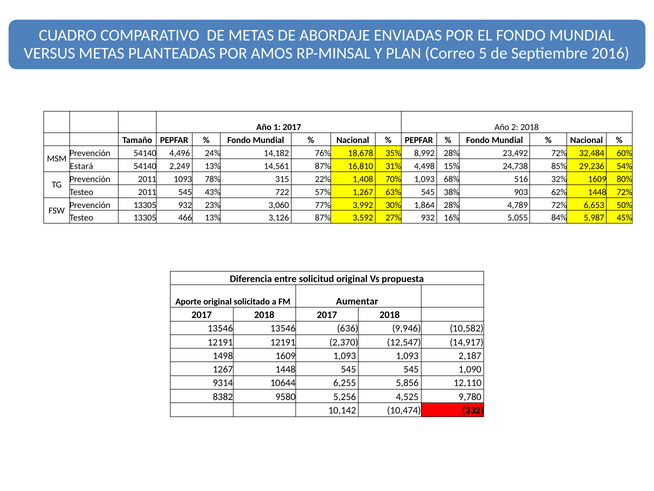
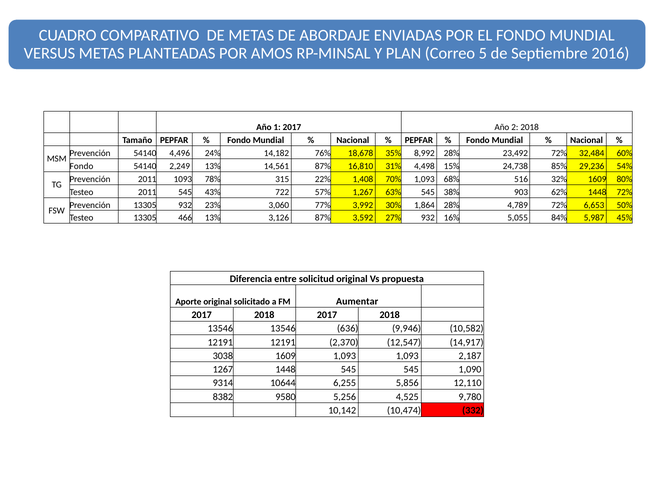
Estará: Estará -> Fondo (81, 166)
1498: 1498 -> 3038 (223, 356)
